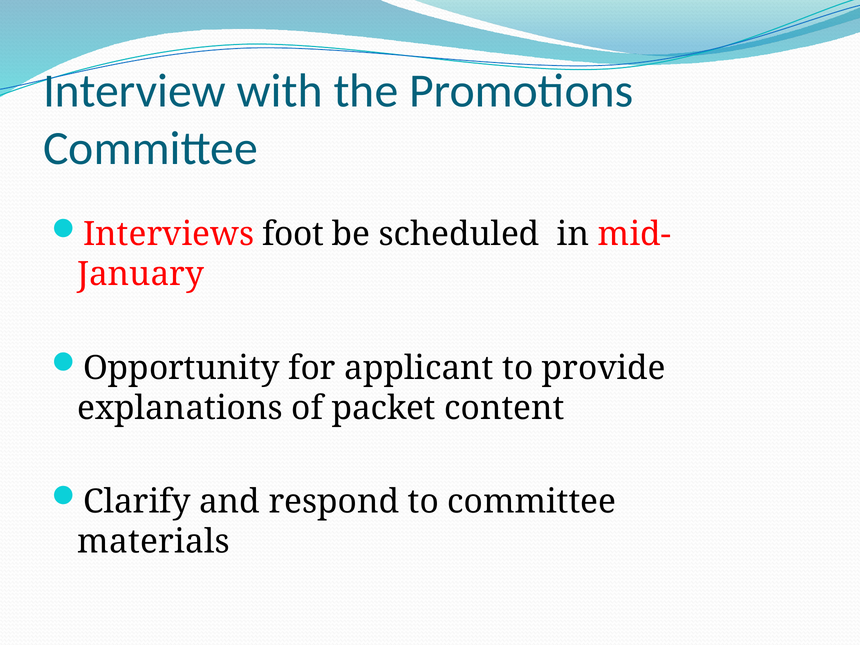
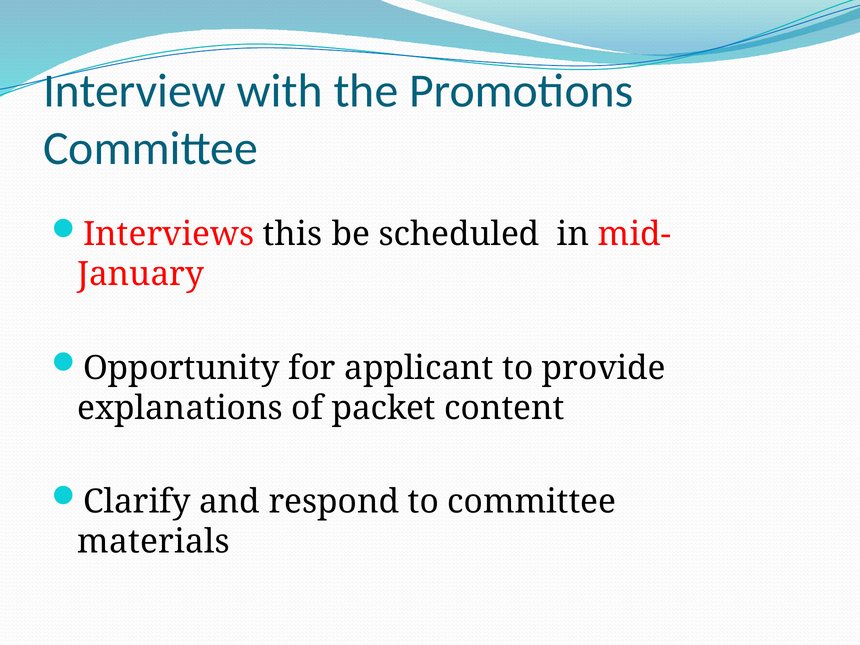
foot: foot -> this (293, 234)
